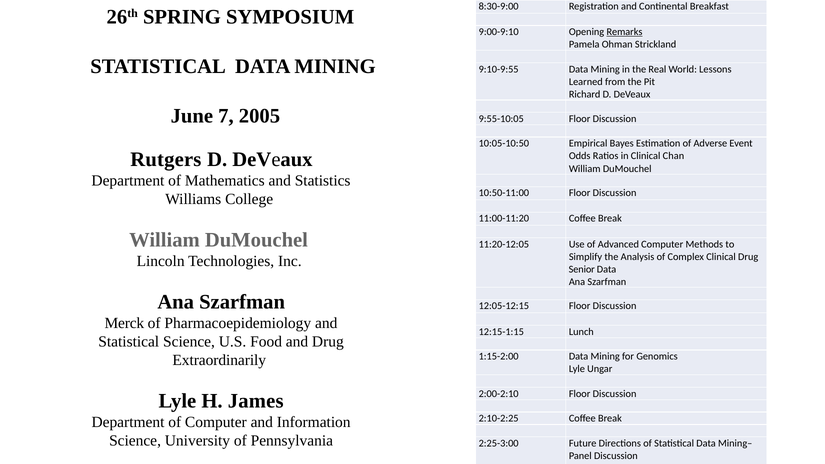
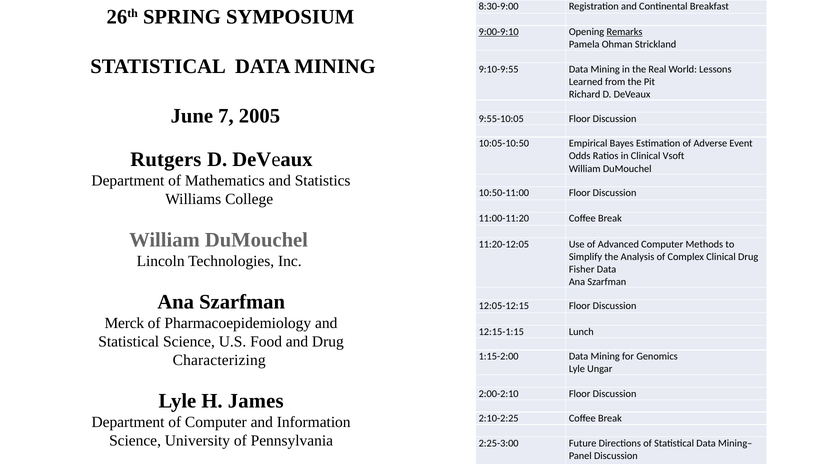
9:00-9:10 underline: none -> present (499, 32)
Chan: Chan -> Vsoft (674, 156)
Senior: Senior -> Fisher (582, 269)
Extraordinarily: Extraordinarily -> Characterizing (219, 360)
